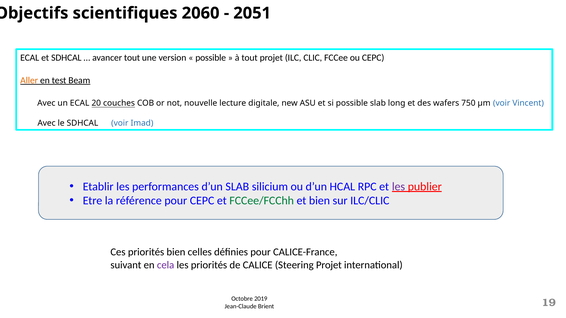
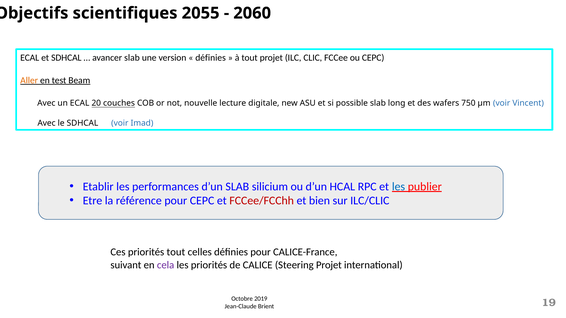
2060: 2060 -> 2055 (201, 13)
2051: 2051 -> 2060 (252, 13)
avancer tout: tout -> slab (132, 58)
possible: possible -> définies (211, 58)
les colour: purple -> blue (399, 187)
FCCee/FCChh colour: green -> red (262, 201)
priorités bien: bien -> tout (176, 252)
